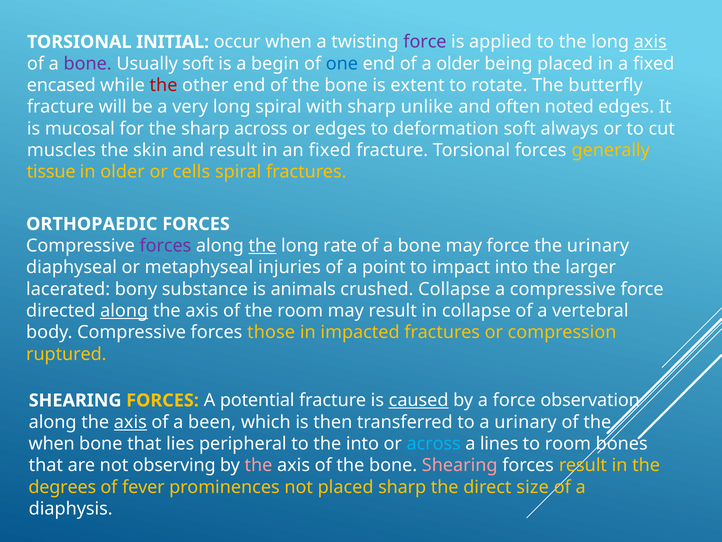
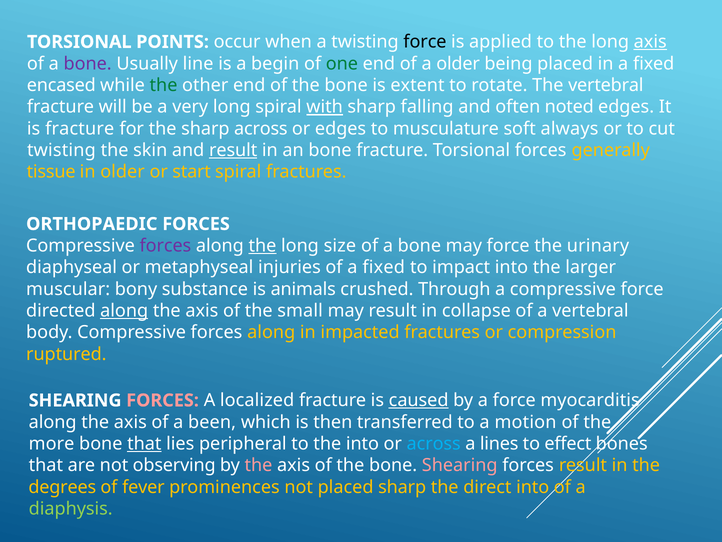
INITIAL: INITIAL -> POINTS (173, 42)
force colour: purple -> black (425, 42)
Usually soft: soft -> line (198, 64)
one colour: blue -> green (342, 64)
the colour: red -> green (164, 85)
The butterfly: butterfly -> vertebral (606, 85)
with underline: none -> present (325, 107)
unlike: unlike -> falling (427, 107)
is mucosal: mucosal -> fracture (80, 129)
deformation: deformation -> musculature (446, 129)
muscles: muscles -> twisting (61, 150)
result underline: none -> present (233, 150)
an fixed: fixed -> bone (330, 150)
cells: cells -> start (192, 172)
rate: rate -> size (340, 245)
of a point: point -> fixed (384, 267)
lacerated: lacerated -> muscular (68, 289)
crushed Collapse: Collapse -> Through (454, 289)
the room: room -> small (300, 310)
body Compressive forces those: those -> along (271, 332)
FORCES colour: yellow -> pink (163, 400)
potential: potential -> localized (257, 400)
observation: observation -> myocarditis (590, 400)
axis underline: present -> none (130, 422)
a urinary: urinary -> motion (526, 422)
when: when -> more (52, 443)
that underline: none -> present (144, 443)
to room: room -> effect (568, 443)
direct size: size -> into (533, 487)
diaphysis colour: white -> light green (71, 508)
